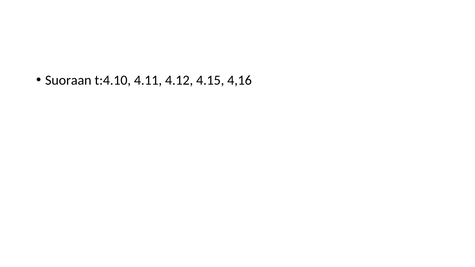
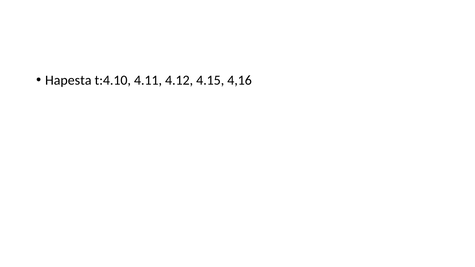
Suoraan: Suoraan -> Hapesta (68, 80)
